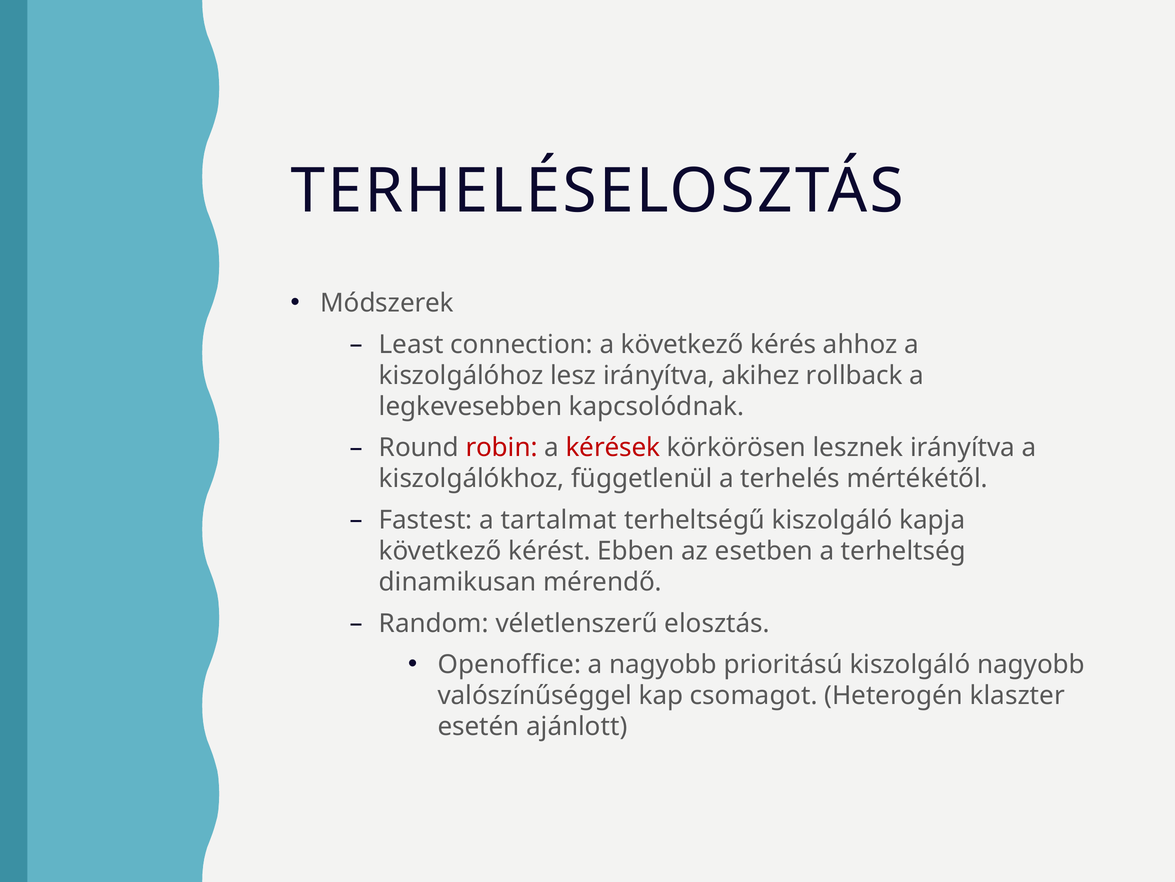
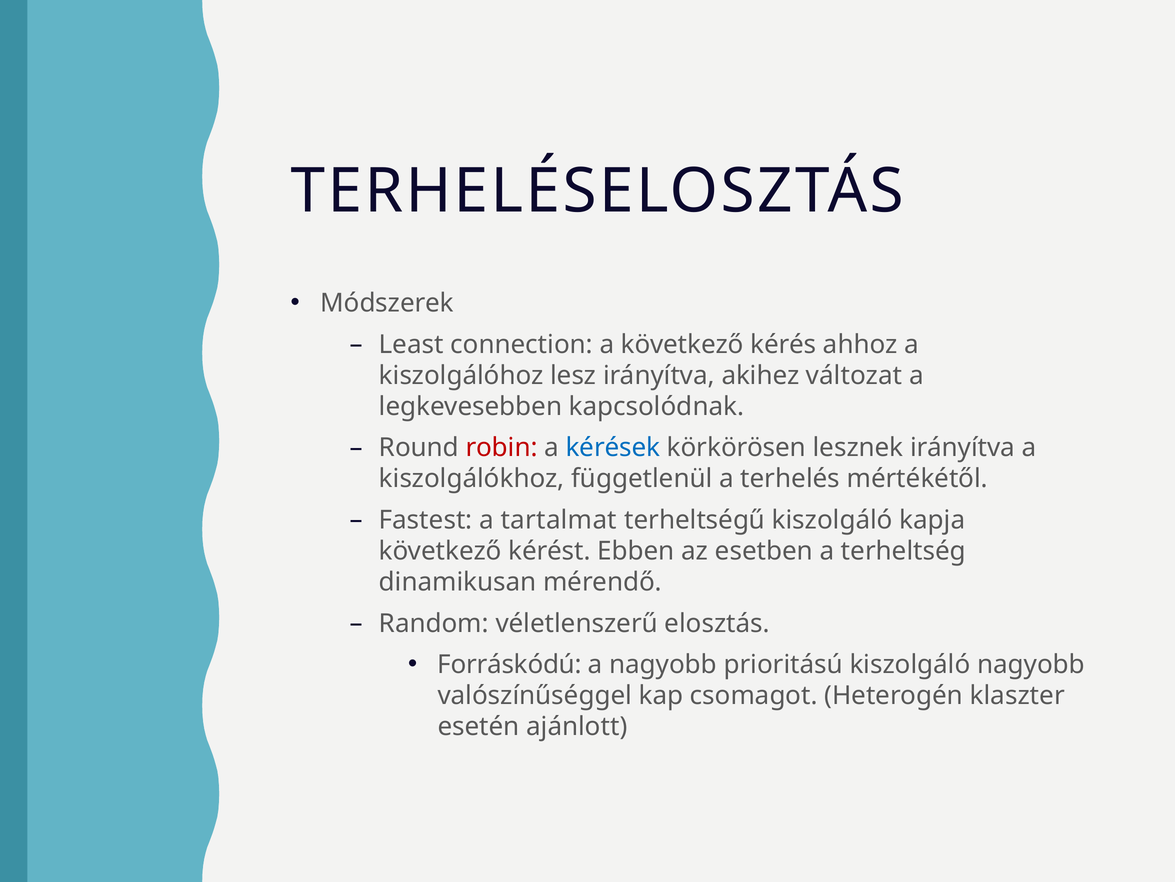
rollback: rollback -> változat (854, 375)
kérések colour: red -> blue (613, 447)
Openoffice: Openoffice -> Forráskódú (510, 664)
